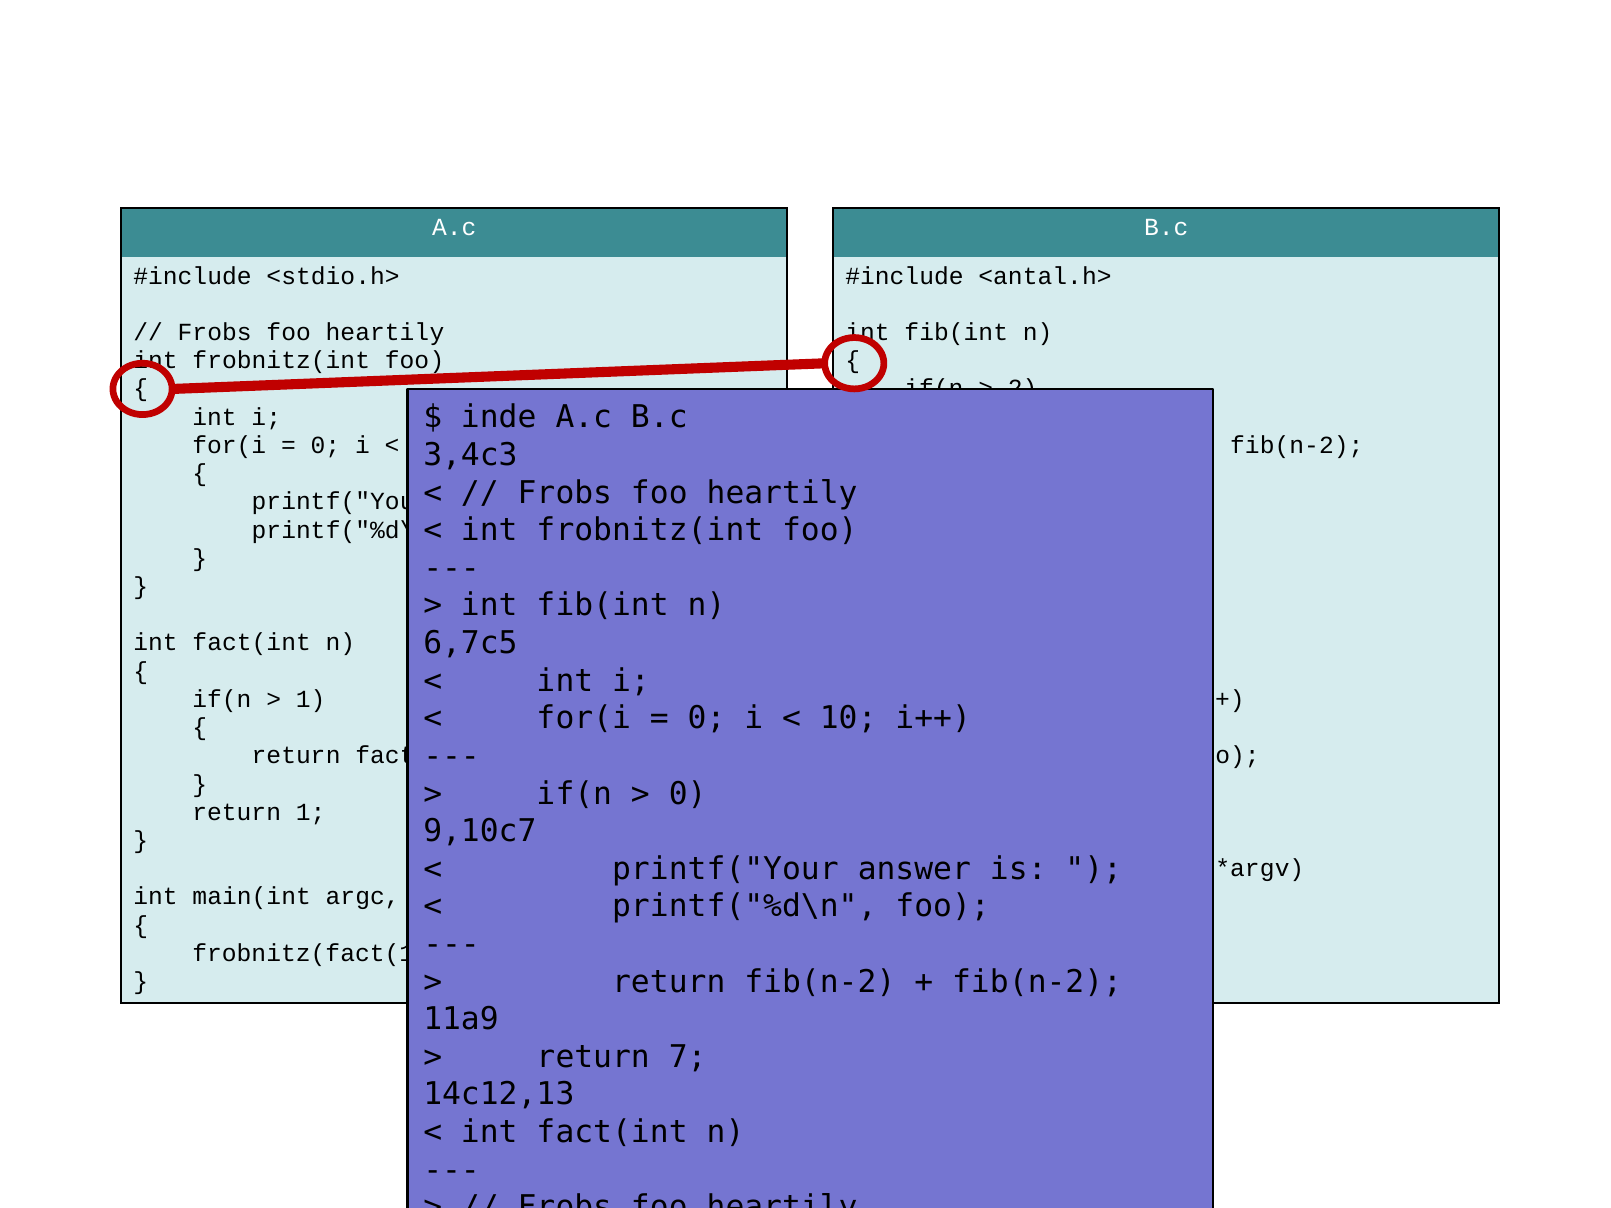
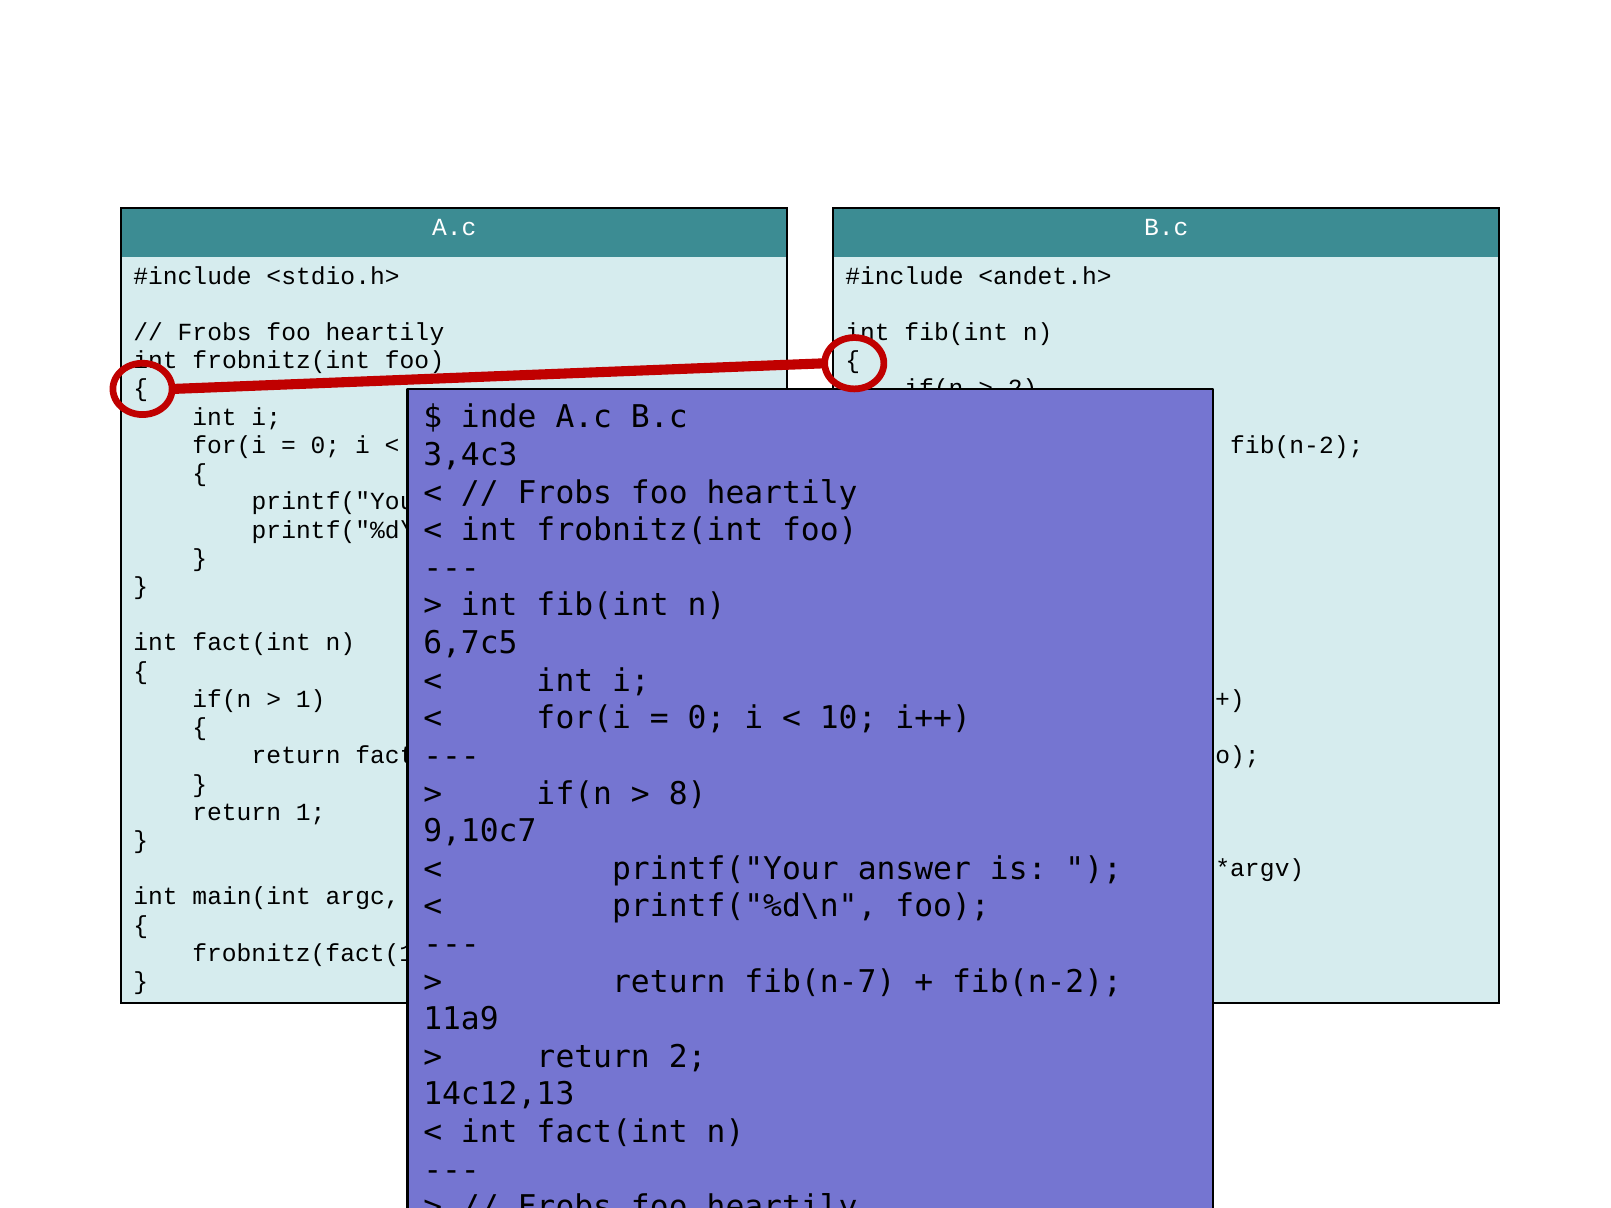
<antal.h>: <antal.h> -> <andet.h> (1045, 276)
0: 0 -> 8 (688, 794)
return fib(n-2: fib(n-2 -> fib(n-7 (820, 982)
return 7: 7 -> 2 (688, 1057)
